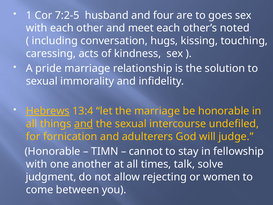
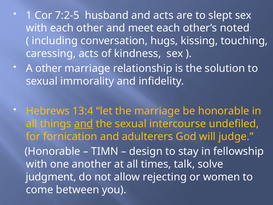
and four: four -> acts (163, 15)
goes: goes -> slept (220, 15)
A pride: pride -> other (49, 68)
Hebrews underline: present -> none (48, 111)
cannot: cannot -> design (146, 151)
